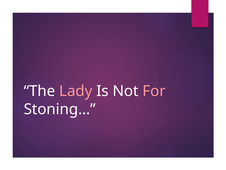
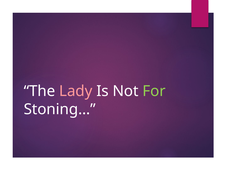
For colour: pink -> light green (154, 91)
